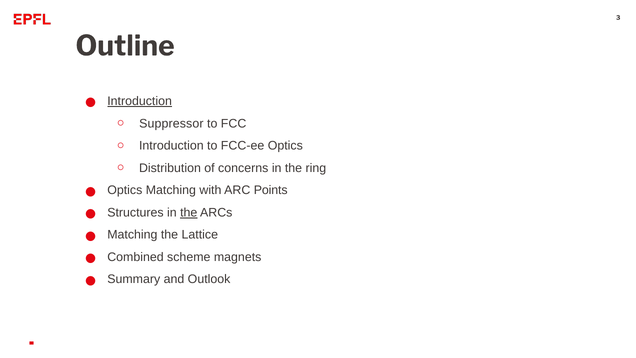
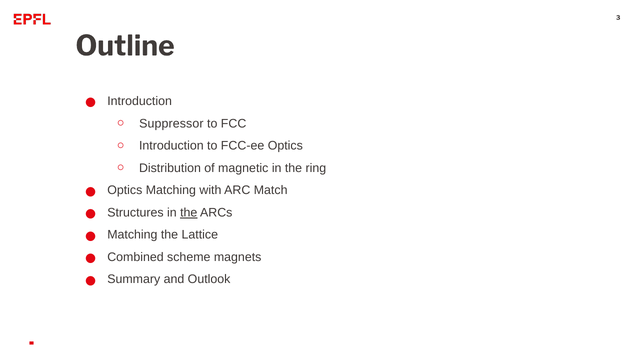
Introduction underline: present -> none (140, 101)
concerns: concerns -> magnetic (243, 168)
Points: Points -> Match (271, 190)
